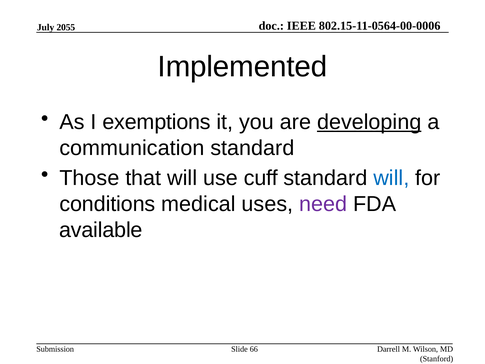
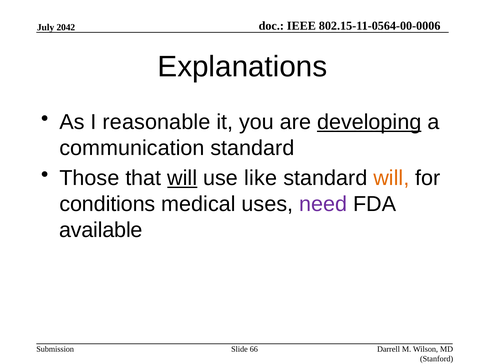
2055: 2055 -> 2042 (66, 27)
Implemented: Implemented -> Explanations (242, 67)
exemptions: exemptions -> reasonable (156, 122)
will underline: none -> present (182, 178)
cuff: cuff -> like (261, 178)
will colour: blue -> orange (391, 178)
